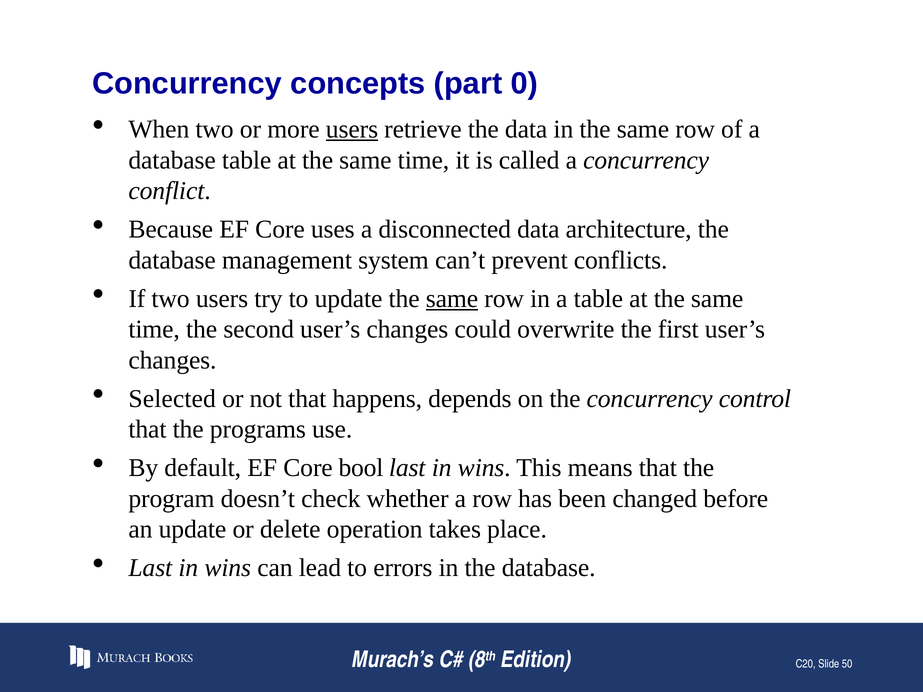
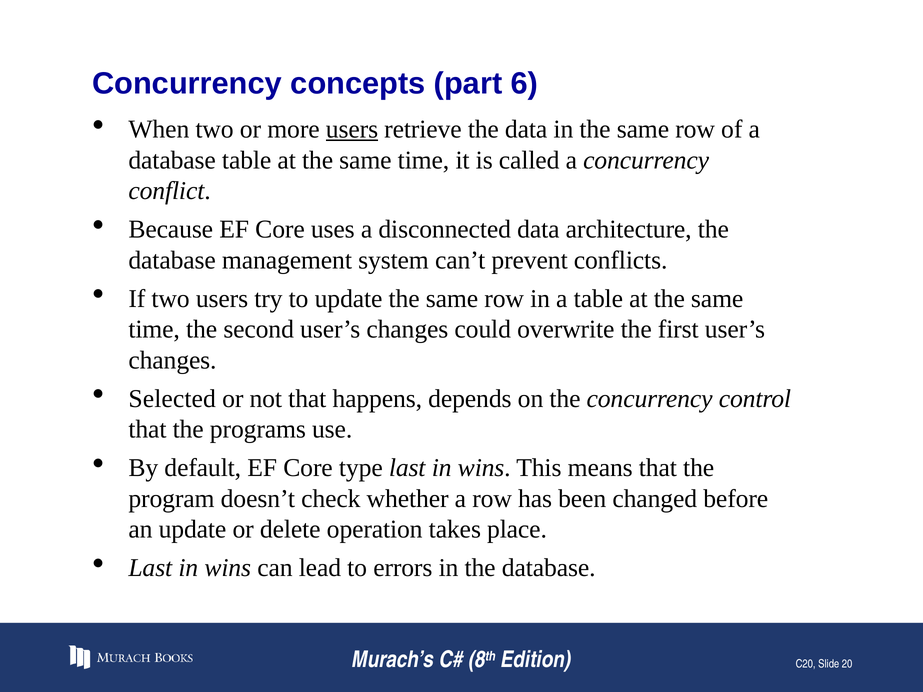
0: 0 -> 6 (524, 84)
same underline: present -> none (452, 299)
bool: bool -> type (361, 468)
50: 50 -> 20 (847, 664)
